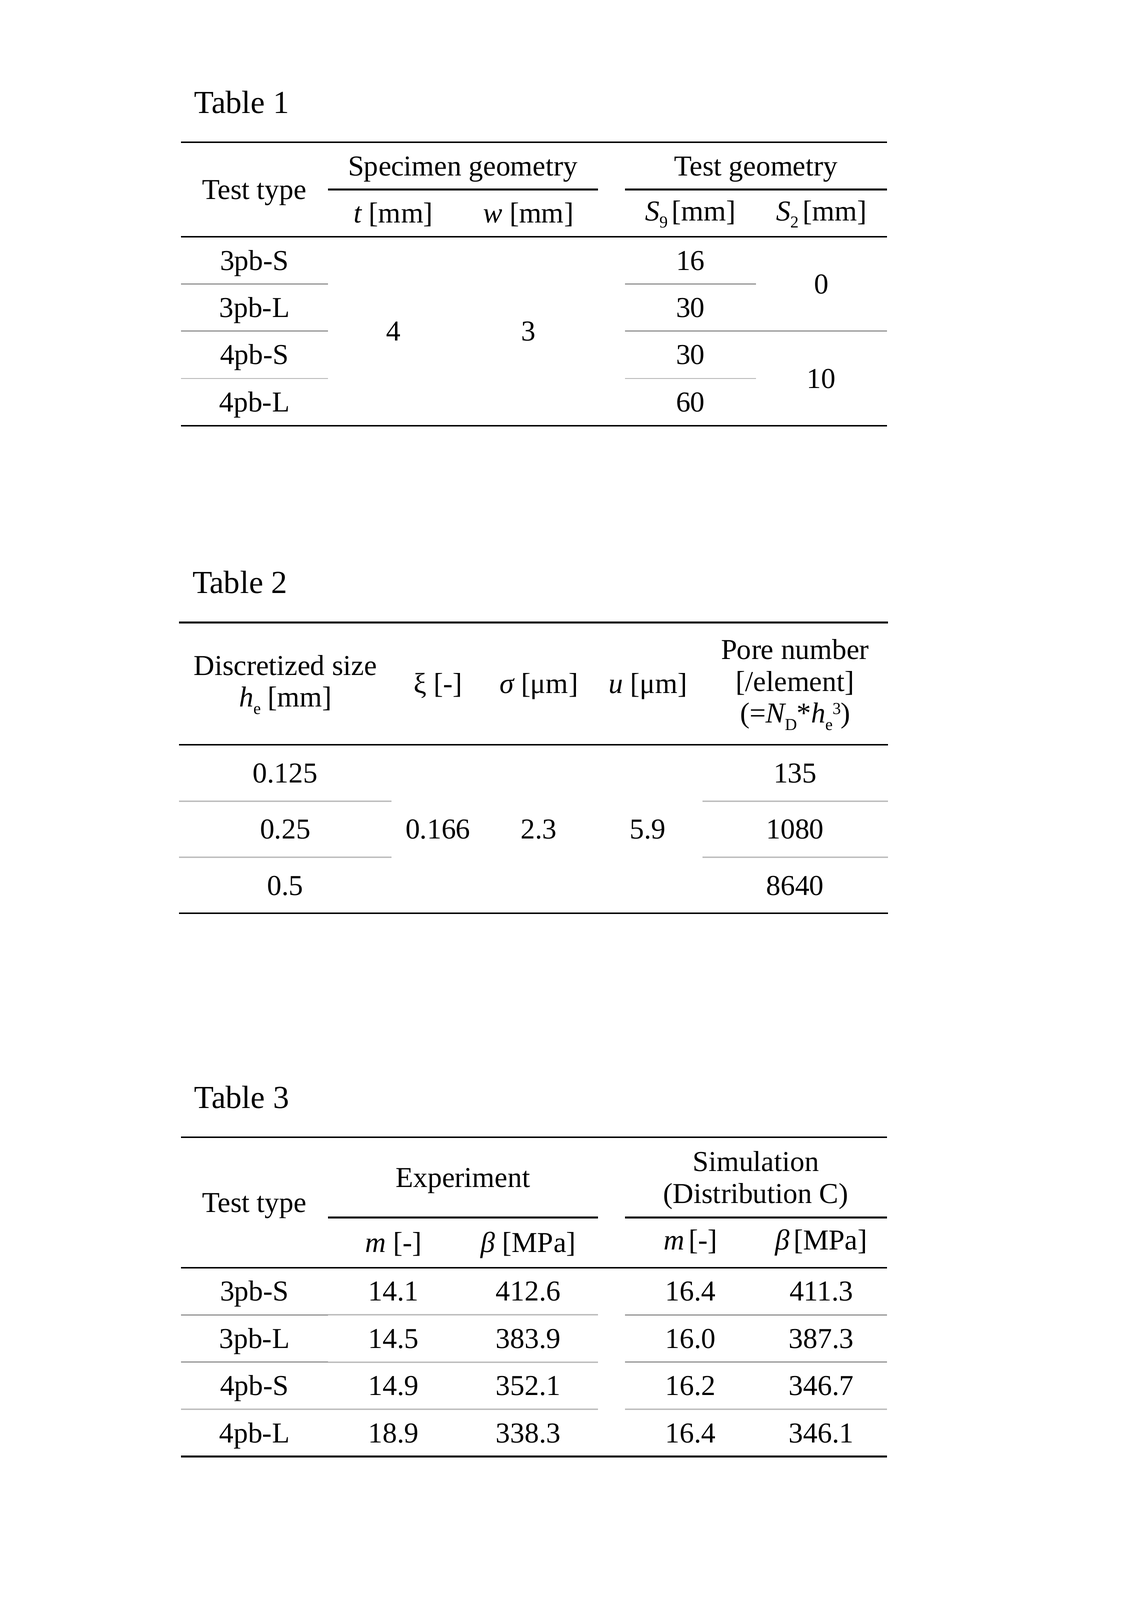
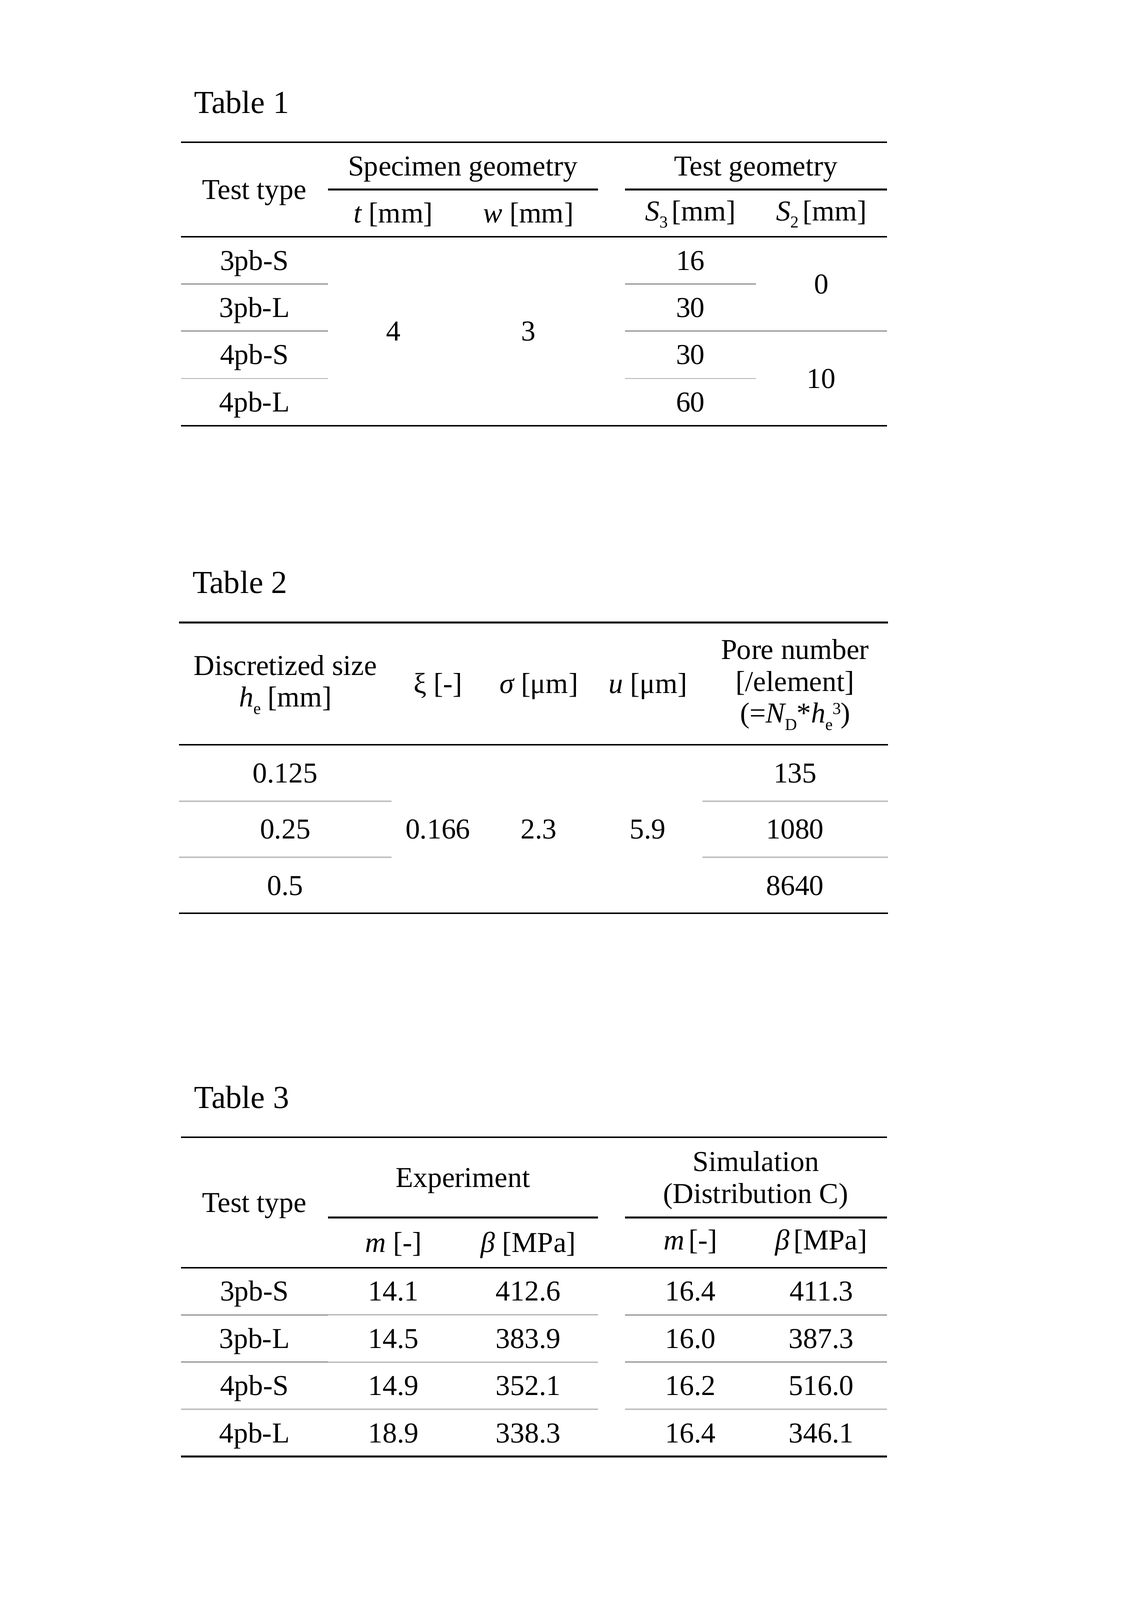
9: 9 -> 3 (664, 222)
346.7: 346.7 -> 516.0 (821, 1386)
